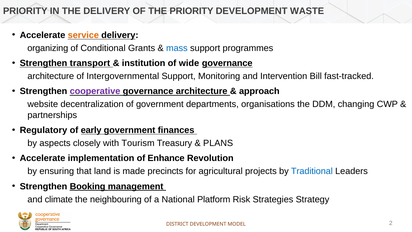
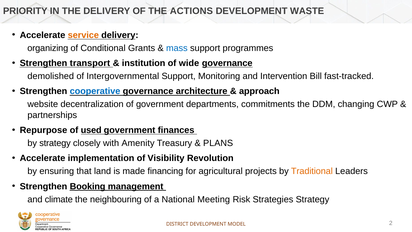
THE PRIORITY: PRIORITY -> ACTIONS (191, 11)
architecture: architecture -> demolished (51, 76)
cooperative colour: purple -> blue (95, 91)
organisations: organisations -> commitments (268, 104)
Regulatory: Regulatory -> Repurpose (43, 130)
early: early -> used (91, 130)
by aspects: aspects -> strategy (55, 143)
Tourism: Tourism -> Amenity (138, 143)
Enhance: Enhance -> Visibility (166, 158)
precincts: precincts -> financing (165, 171)
Traditional colour: blue -> orange (312, 171)
Platform: Platform -> Meeting (214, 199)
